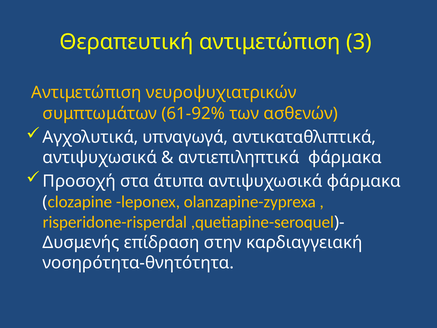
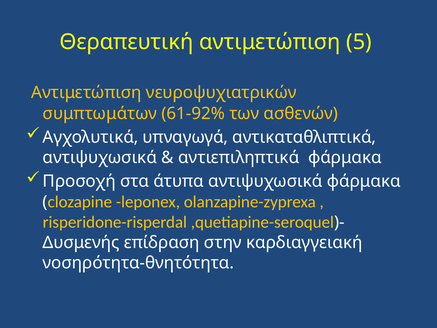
3: 3 -> 5 (359, 42)
